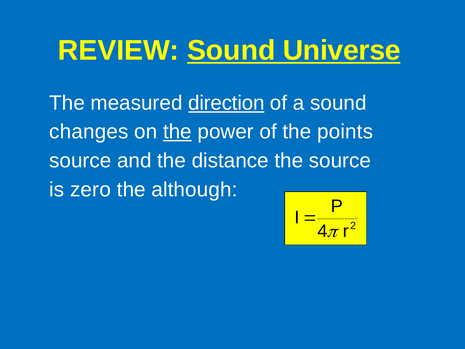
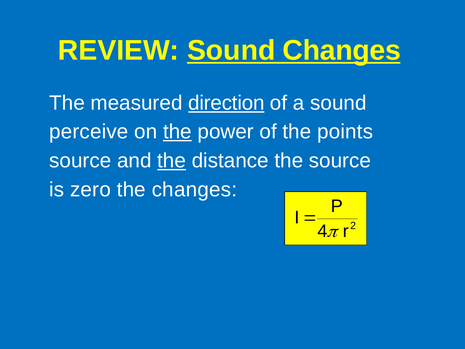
Sound Universe: Universe -> Changes (342, 50)
changes: changes -> perceive (89, 132)
the underline: none -> present (172, 161)
the although: although -> changes (194, 190)
